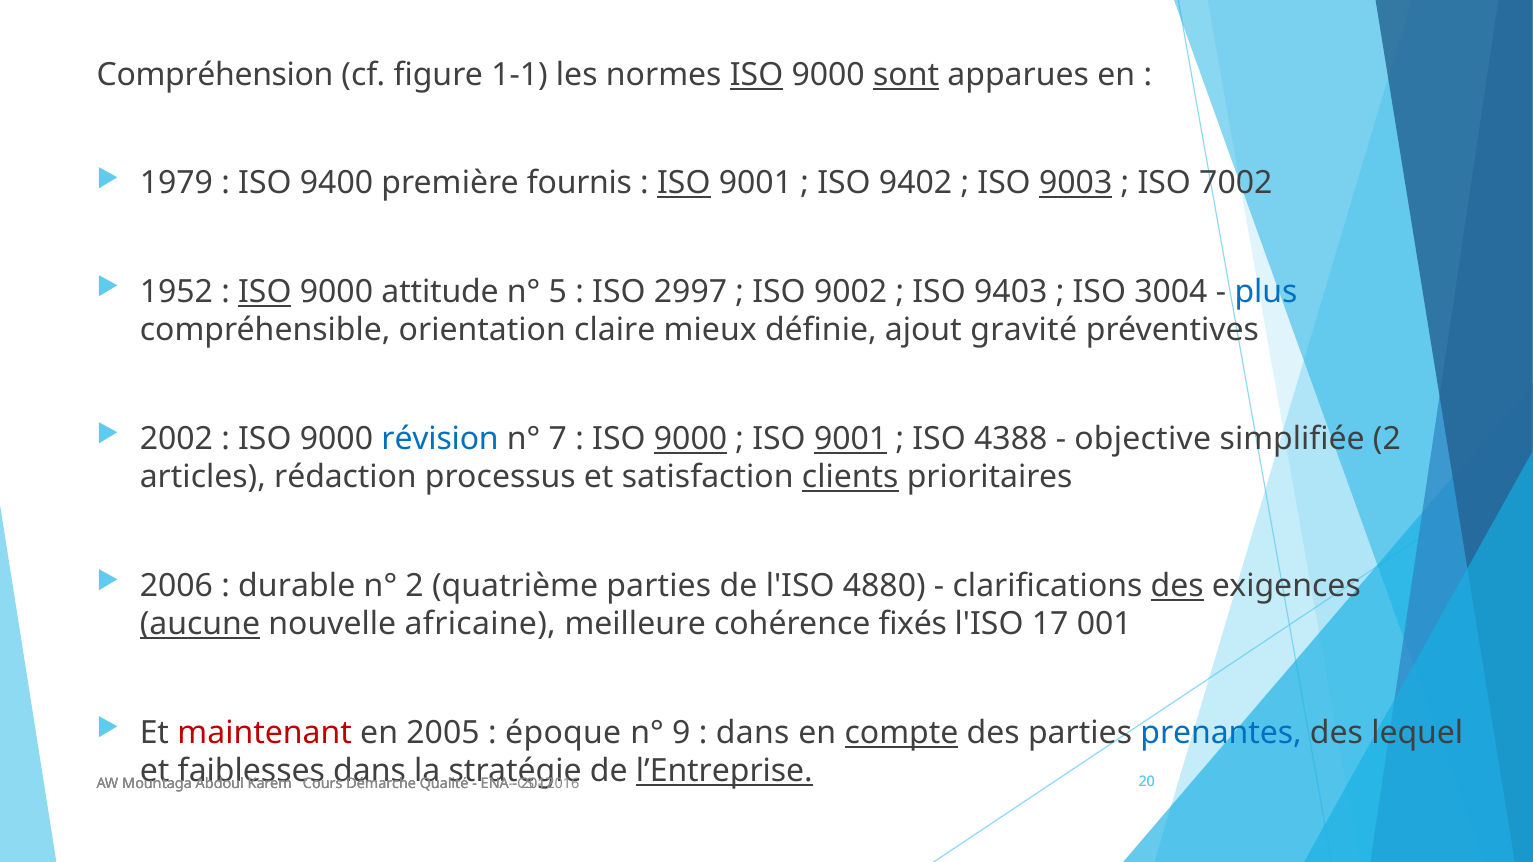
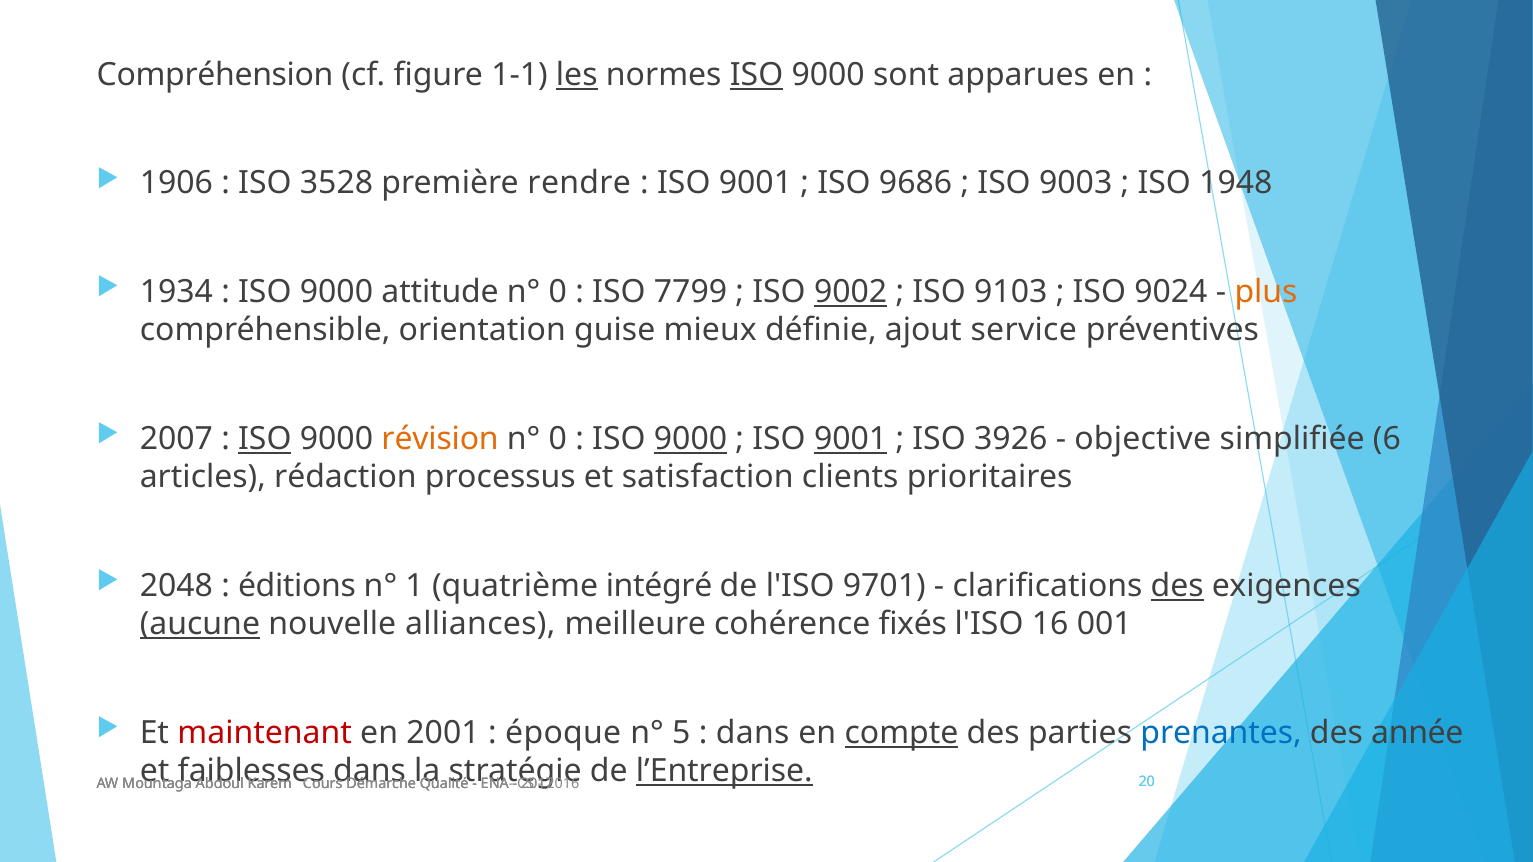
les underline: none -> present (577, 75)
sont underline: present -> none (906, 75)
1979: 1979 -> 1906 (176, 184)
9400: 9400 -> 3528 (336, 184)
fournis: fournis -> rendre (579, 184)
ISO underline: present -> none (684, 184)
9402: 9402 -> 9686 (916, 184)
9003 underline: present -> none (1076, 184)
7002: 7002 -> 1948 (1236, 184)
1952: 1952 -> 1934 (176, 292)
ISO underline: present -> none (265, 292)
5: 5 -> 0 (558, 292)
2997: 2997 -> 7799 (691, 292)
9002 underline: none -> present (851, 292)
9403: 9403 -> 9103 (1011, 292)
3004: 3004 -> 9024 (1171, 292)
plus colour: blue -> orange (1266, 292)
claire: claire -> guise (615, 330)
gravité: gravité -> service (1024, 330)
2002: 2002 -> 2007 (176, 439)
ISO underline: none -> present (265, 439)
révision colour: blue -> orange (440, 439)
7: 7 -> 0 (558, 439)
4388: 4388 -> 3926 (1011, 439)
simplifiée 2: 2 -> 6 (1387, 439)
clients underline: present -> none (850, 477)
2006: 2006 -> 2048 (176, 586)
durable: durable -> éditions (297, 586)
n° 2: 2 -> 1 (415, 586)
quatrième parties: parties -> intégré (659, 586)
4880: 4880 -> 9701 (884, 586)
africaine: africaine -> alliances (480, 624)
17: 17 -> 16 (1050, 624)
2005: 2005 -> 2001 (443, 733)
9: 9 -> 5 (681, 733)
lequel: lequel -> année (1417, 733)
